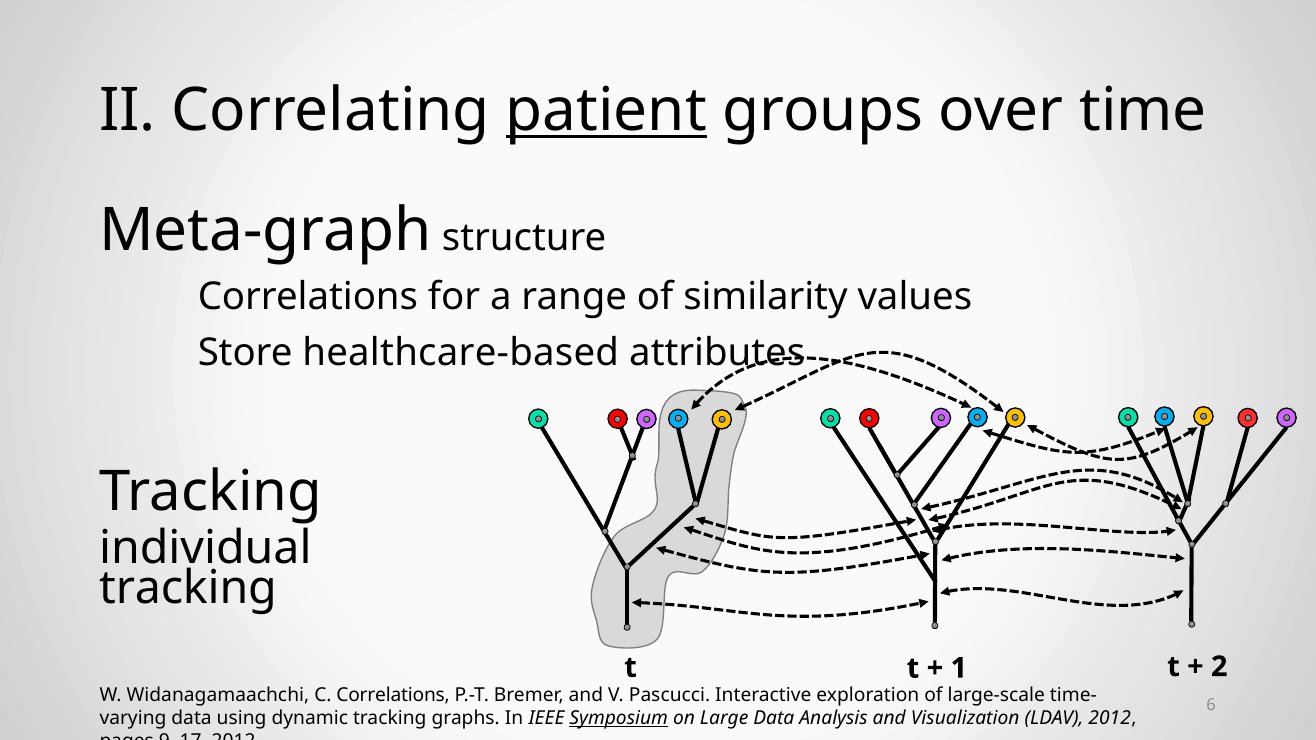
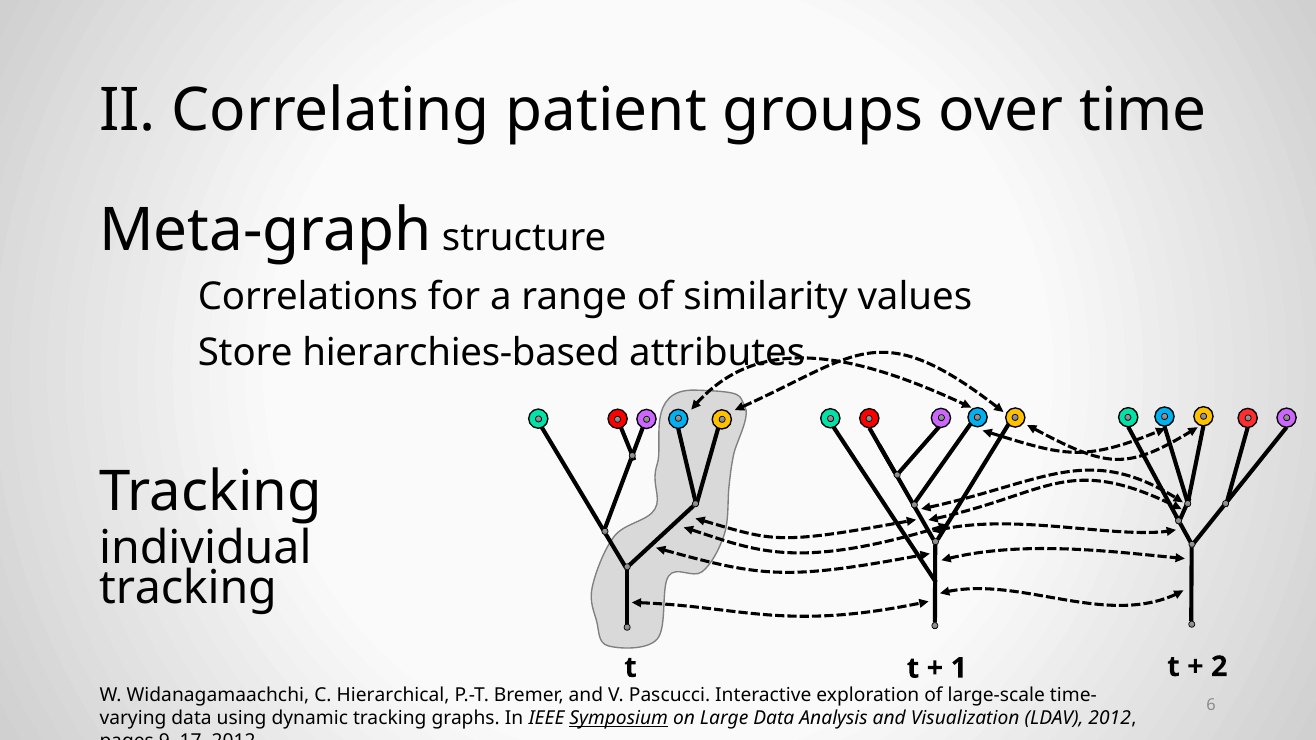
patient underline: present -> none (606, 111)
healthcare-based: healthcare-based -> hierarchies-based (461, 352)
C Correlations: Correlations -> Hierarchical (393, 696)
